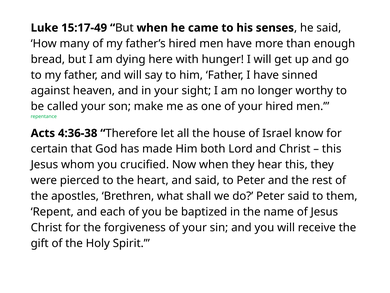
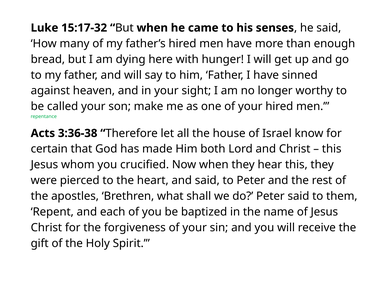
15:17-49: 15:17-49 -> 15:17-32 (84, 28)
4:36-38: 4:36-38 -> 3:36-38 (78, 133)
